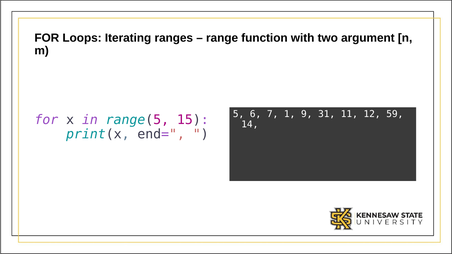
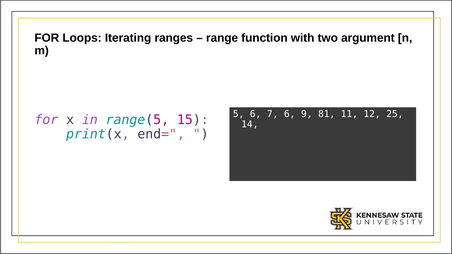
7 1: 1 -> 6 (290, 114)
31: 31 -> 81 (327, 114)
59: 59 -> 25 (395, 114)
